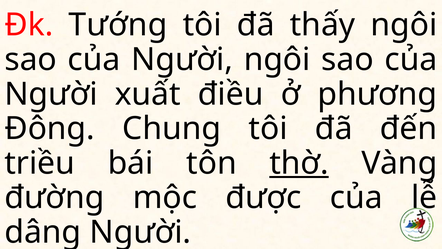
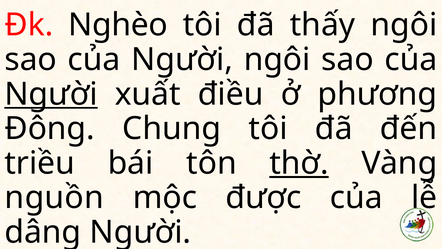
Tướng: Tướng -> Nghèo (118, 25)
Người underline: none -> present (51, 94)
đường: đường -> nguồn (54, 197)
